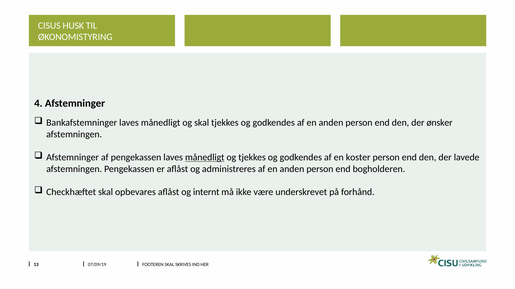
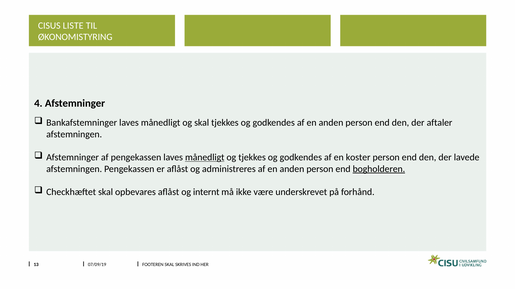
HUSK: HUSK -> LISTE (73, 26)
ønsker: ønsker -> aftaler (440, 123)
bogholderen underline: none -> present (379, 169)
